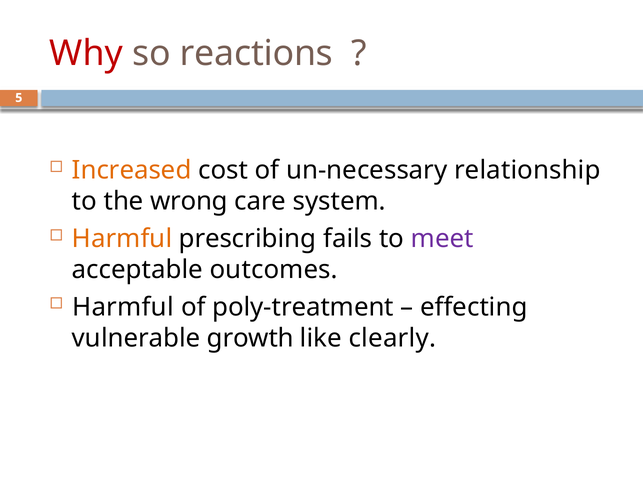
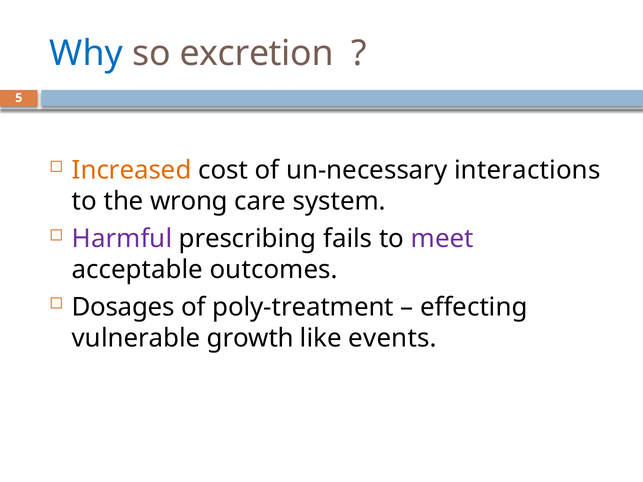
Why colour: red -> blue (86, 53)
reactions: reactions -> excretion (257, 53)
relationship: relationship -> interactions (527, 170)
Harmful colour: orange -> purple (122, 239)
Harmful: Harmful -> Dosages (123, 307)
clearly: clearly -> events (393, 338)
